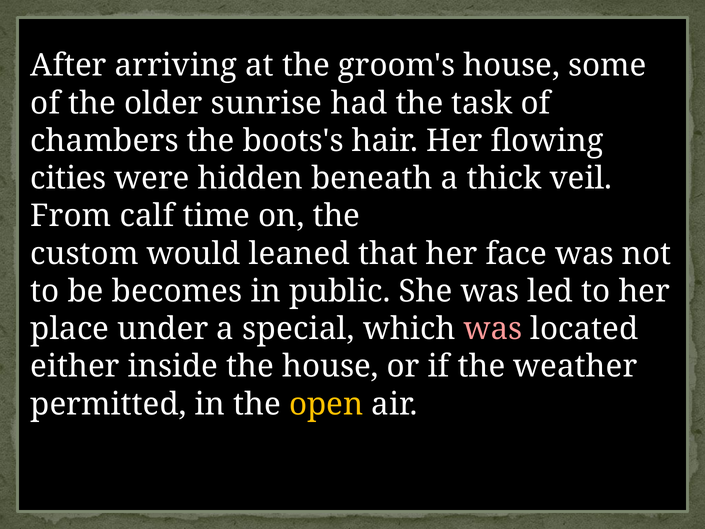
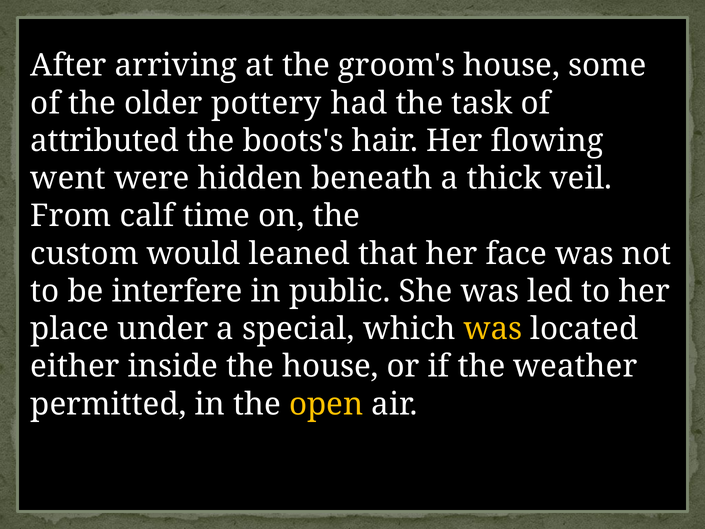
sunrise: sunrise -> pottery (266, 103)
chambers: chambers -> attributed (105, 141)
cities: cities -> went (68, 178)
becomes: becomes -> interfere (177, 291)
was colour: pink -> yellow (493, 329)
